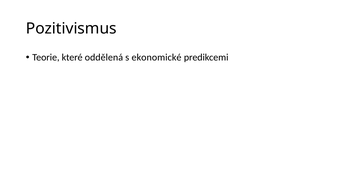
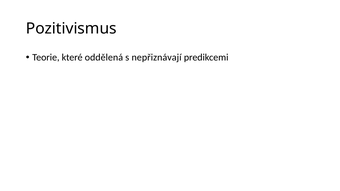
ekonomické: ekonomické -> nepřiznávají (157, 57)
